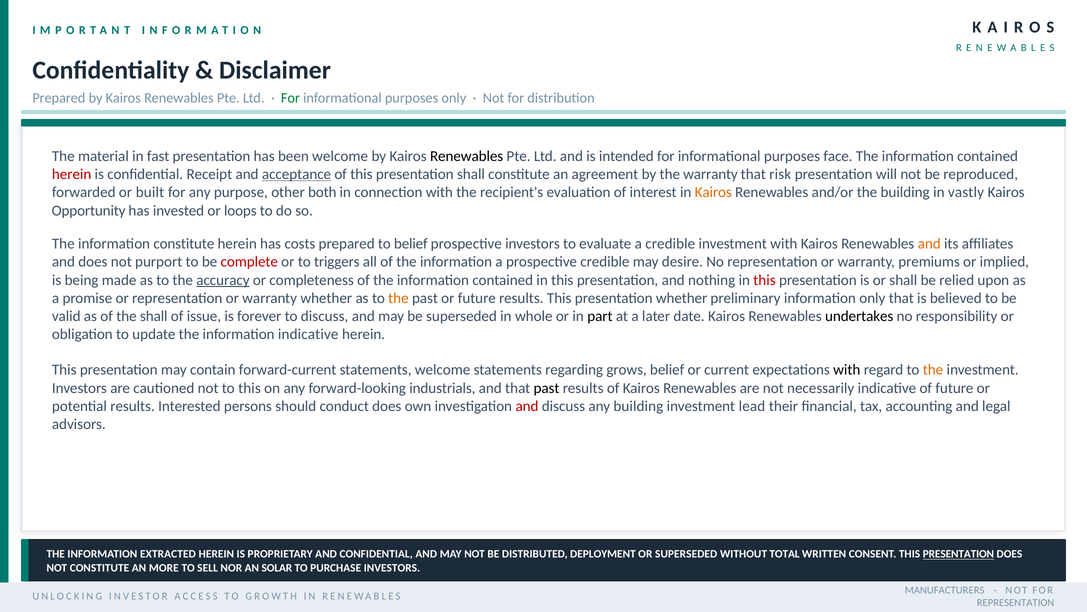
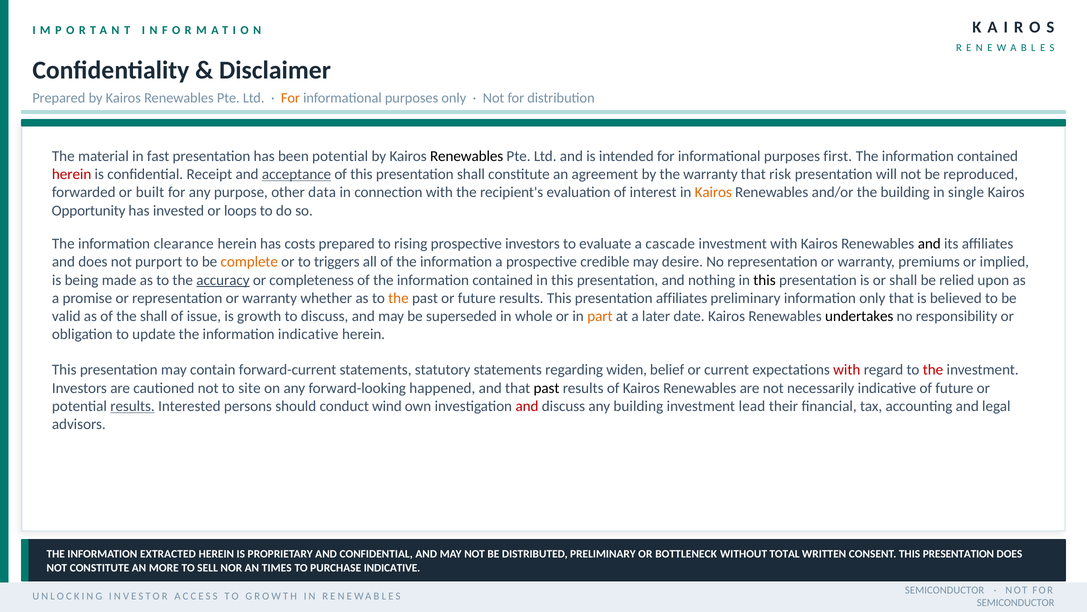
For colour: green -> orange (290, 98)
been welcome: welcome -> potential (340, 156)
face: face -> first (838, 156)
both: both -> data (322, 192)
vastly: vastly -> single (966, 192)
information constitute: constitute -> clearance (184, 243)
to belief: belief -> rising (411, 243)
a credible: credible -> cascade (670, 243)
and colour: orange -> black (929, 243)
complete colour: red -> orange (249, 262)
this colour: red -> black (764, 280)
presentation whether: whether -> affiliates (682, 298)
is forever: forever -> growth (259, 316)
part colour: black -> orange (600, 316)
statements welcome: welcome -> statutory (443, 370)
grows: grows -> widen (627, 370)
with colour: black -> red (847, 370)
the colour: orange -> red (933, 370)
to this: this -> site (249, 388)
industrials: industrials -> happened (442, 388)
results underline: none -> present (133, 406)
conduct does: does -> wind (387, 406)
DISTRIBUTED DEPLOYMENT: DEPLOYMENT -> PRELIMINARY (603, 554)
OR SUPERSEDED: SUPERSEDED -> BOTTLENECK (686, 554)
PRESENTATION underline: present -> none (958, 554)
SOLAR: SOLAR -> TIMES (277, 567)
PURCHASE INVESTORS: INVESTORS -> INDICATIVE (392, 567)
MANUFACTURERS: MANUFACTURERS -> SEMICONDUCTOR (945, 590)
REPRESENTATION: REPRESENTATION -> SEMICONDUCTOR (1016, 602)
